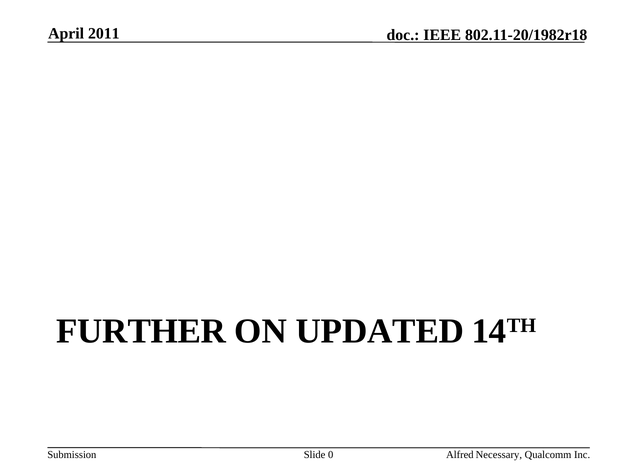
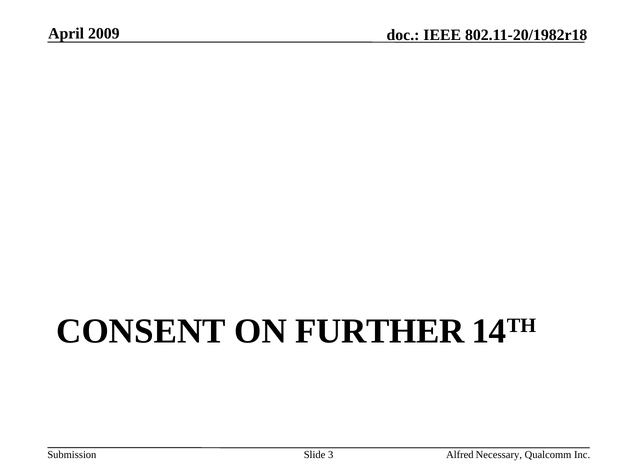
2011: 2011 -> 2009 (104, 34)
FURTHER: FURTHER -> CONSENT (141, 331)
UPDATED: UPDATED -> FURTHER (380, 331)
0: 0 -> 3 (331, 455)
